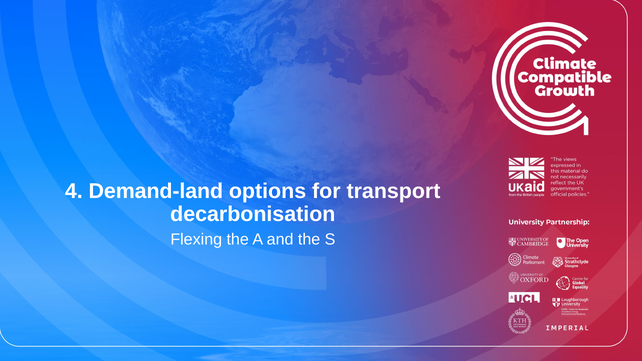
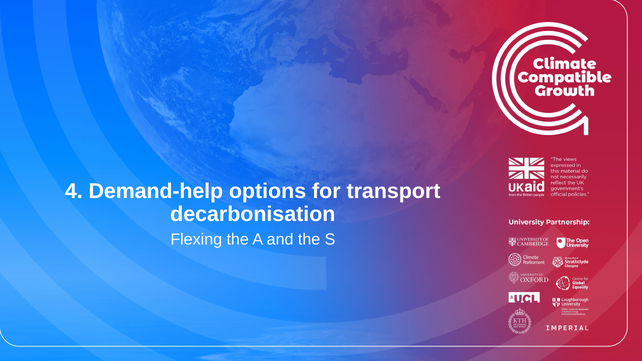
Demand-land: Demand-land -> Demand-help (156, 191)
